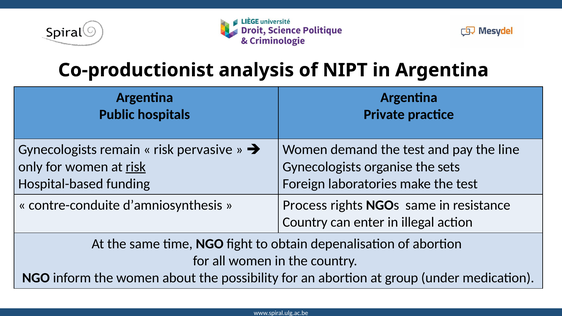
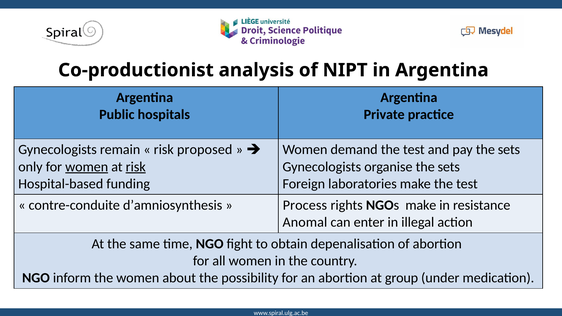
pervasive: pervasive -> proposed (205, 150)
pay the line: line -> sets (509, 150)
women underline: none -> present (87, 167)
NGOs same: same -> make (421, 205)
Country: Country -> Anomal (305, 222)
